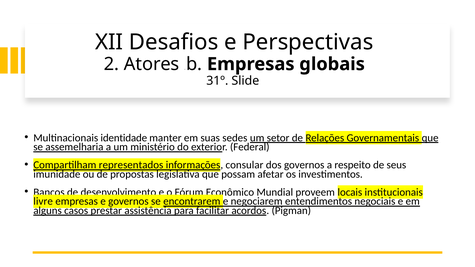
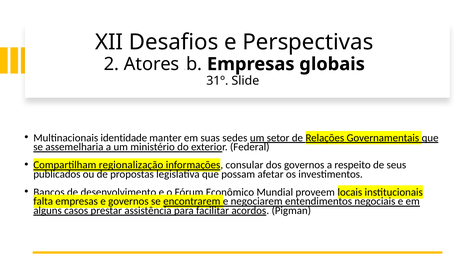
representados: representados -> regionalização (131, 165)
imunidade: imunidade -> publicados (57, 174)
livre: livre -> falta (43, 202)
